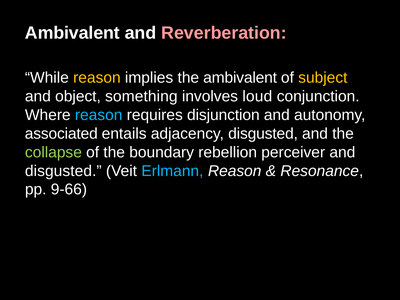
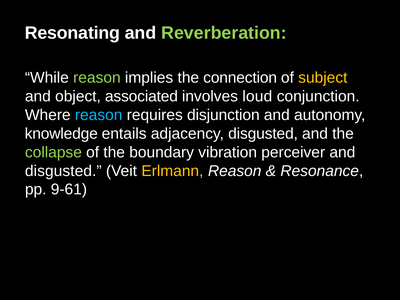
Ambivalent: Ambivalent -> Resonating (72, 33)
Reverberation colour: pink -> light green (224, 33)
reason colour: yellow -> light green (97, 78)
the ambivalent: ambivalent -> connection (240, 78)
something: something -> associated (141, 96)
associated: associated -> knowledge (61, 134)
rebellion: rebellion -> vibration (228, 152)
Erlmann colour: light blue -> yellow (172, 171)
9-66: 9-66 -> 9-61 (69, 189)
